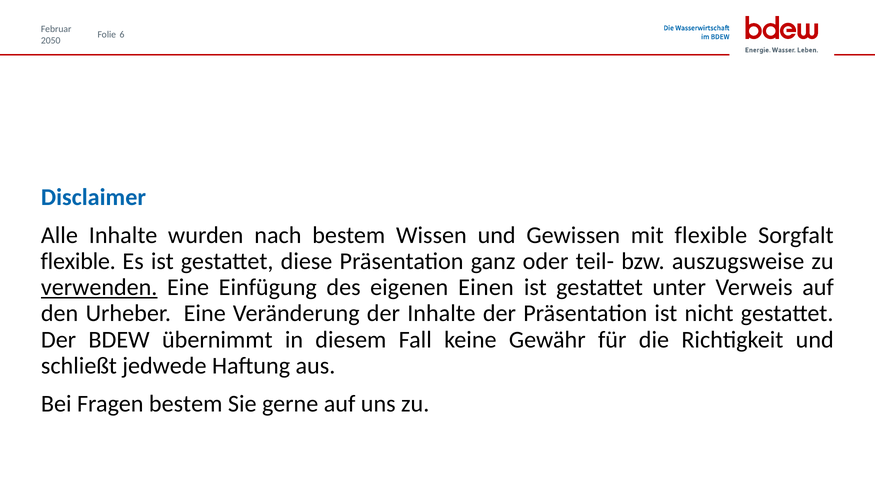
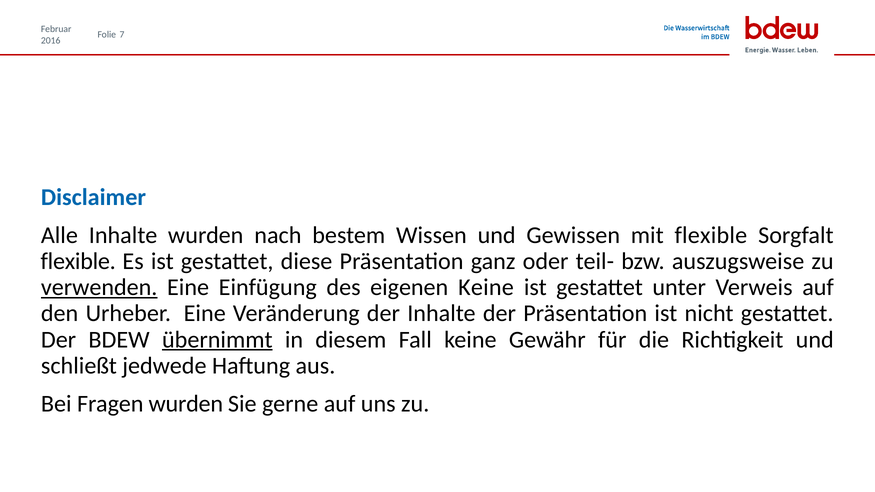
6: 6 -> 7 (122, 35)
2050: 2050 -> 2016 (51, 41)
eigenen Einen: Einen -> Keine (486, 288)
übernimmt underline: none -> present (217, 340)
Fragen bestem: bestem -> wurden (186, 404)
